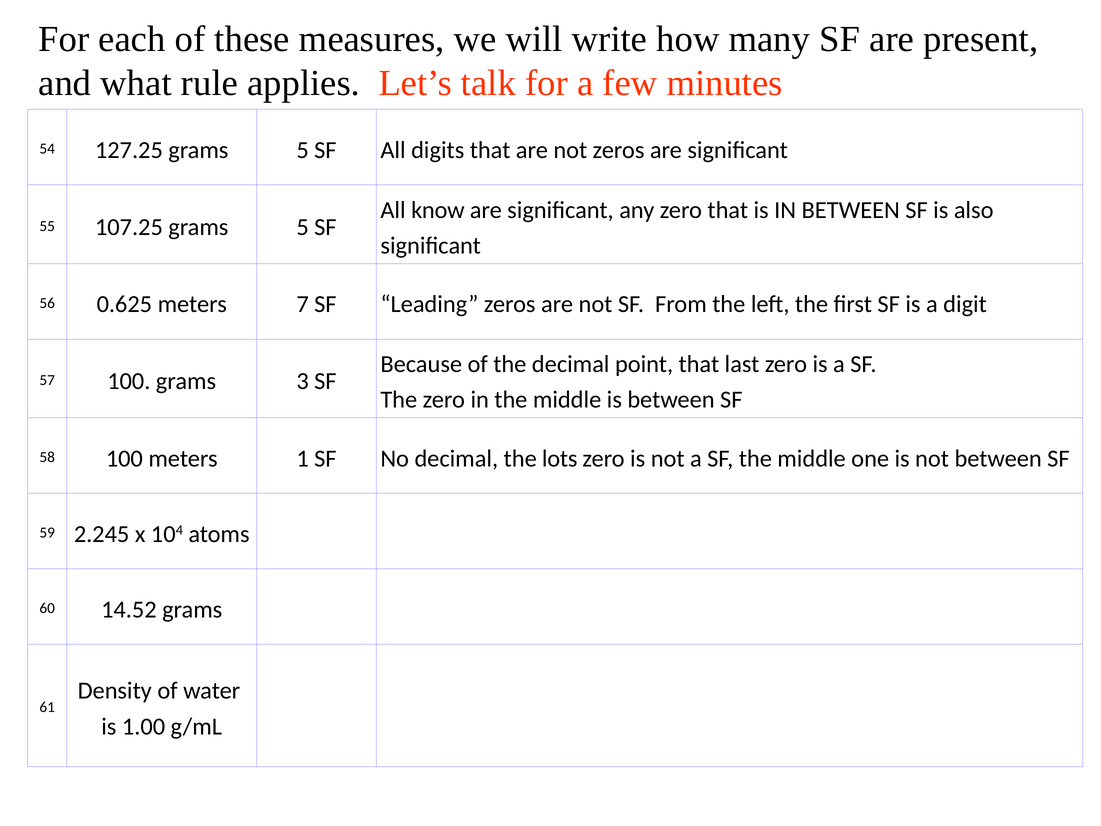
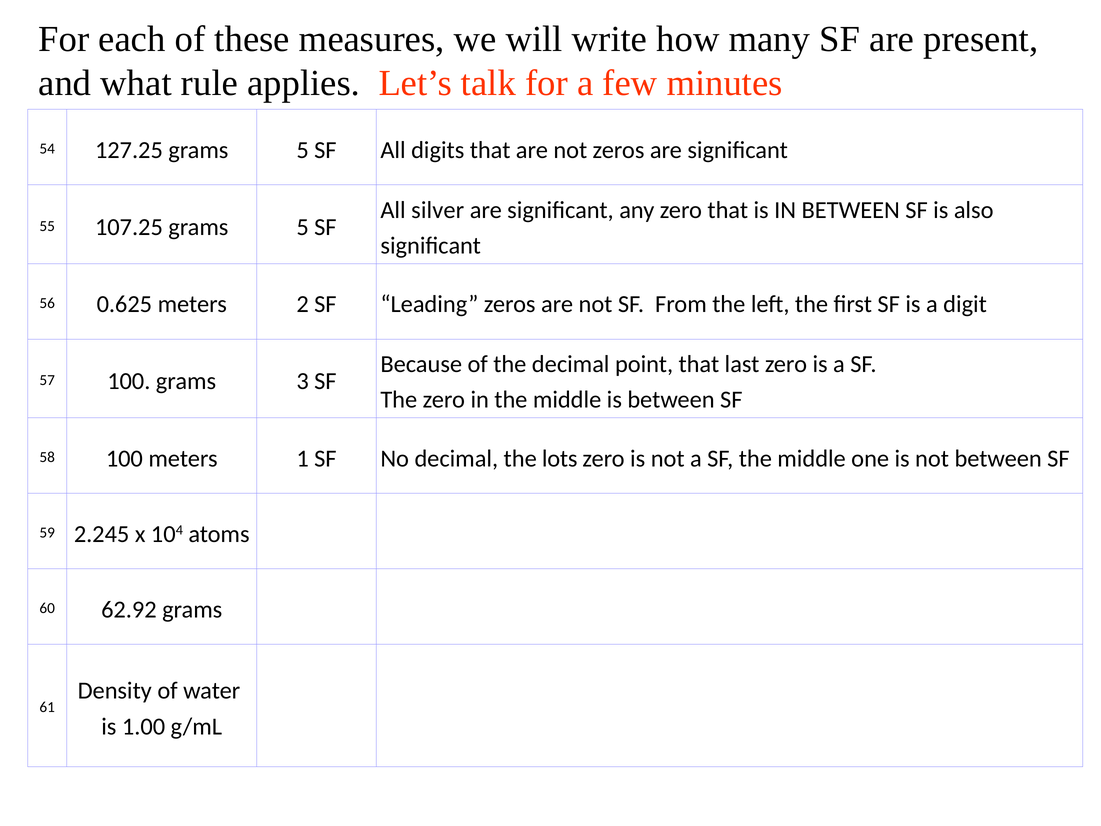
know: know -> silver (438, 210)
7: 7 -> 2 (303, 304)
14.52: 14.52 -> 62.92 (129, 609)
